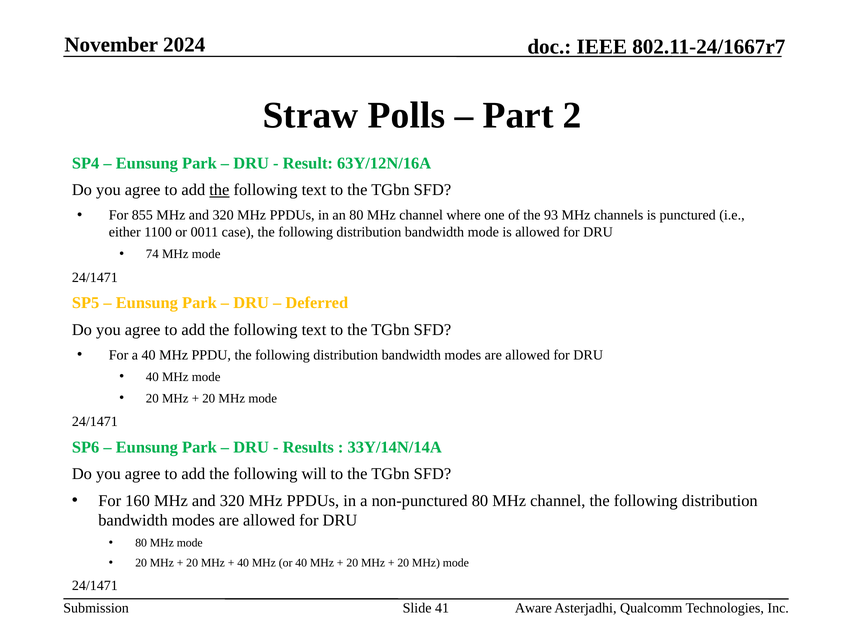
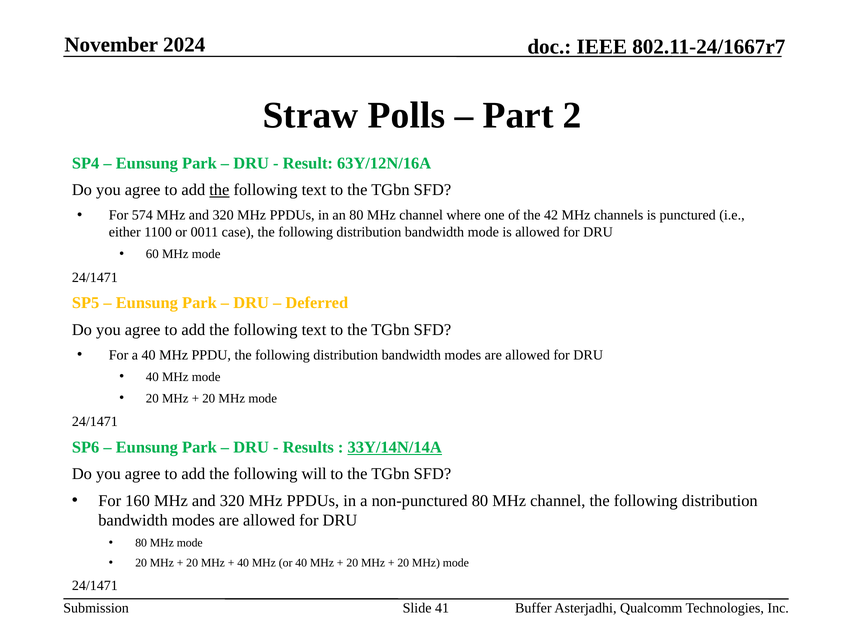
855: 855 -> 574 (142, 215)
93: 93 -> 42 (551, 215)
74: 74 -> 60 (152, 254)
33Y/14N/14A underline: none -> present (395, 447)
Aware: Aware -> Buffer (533, 608)
